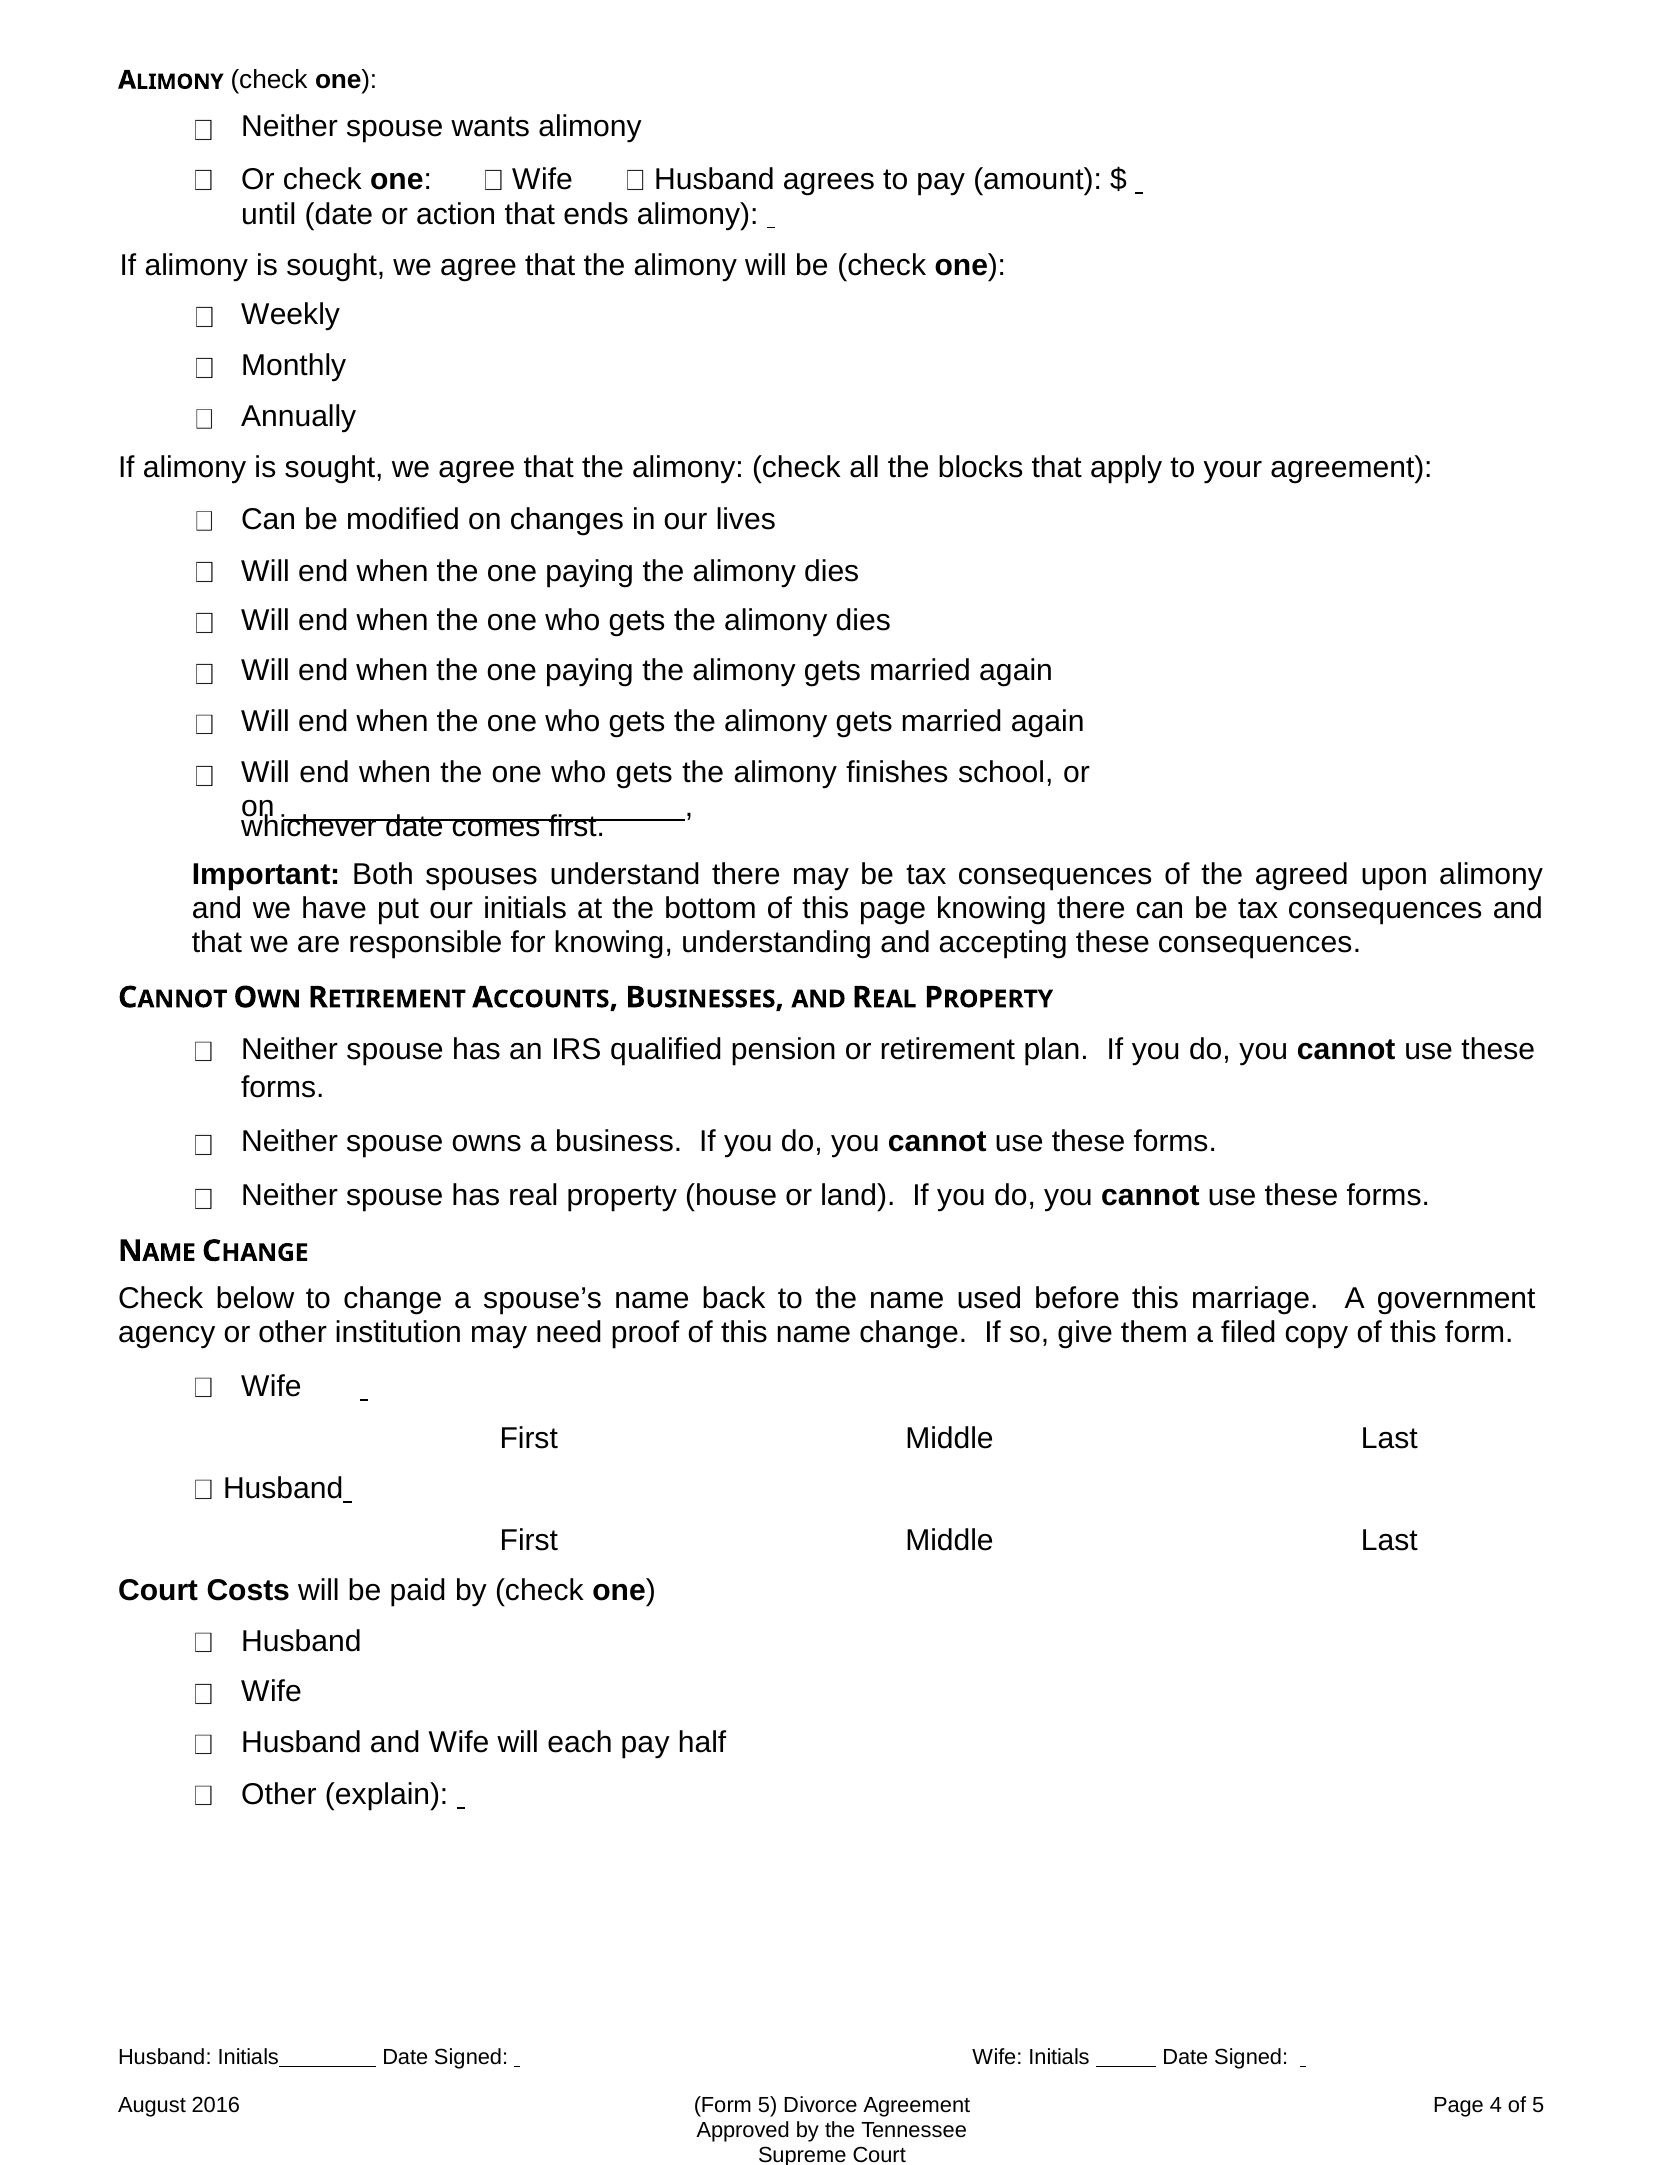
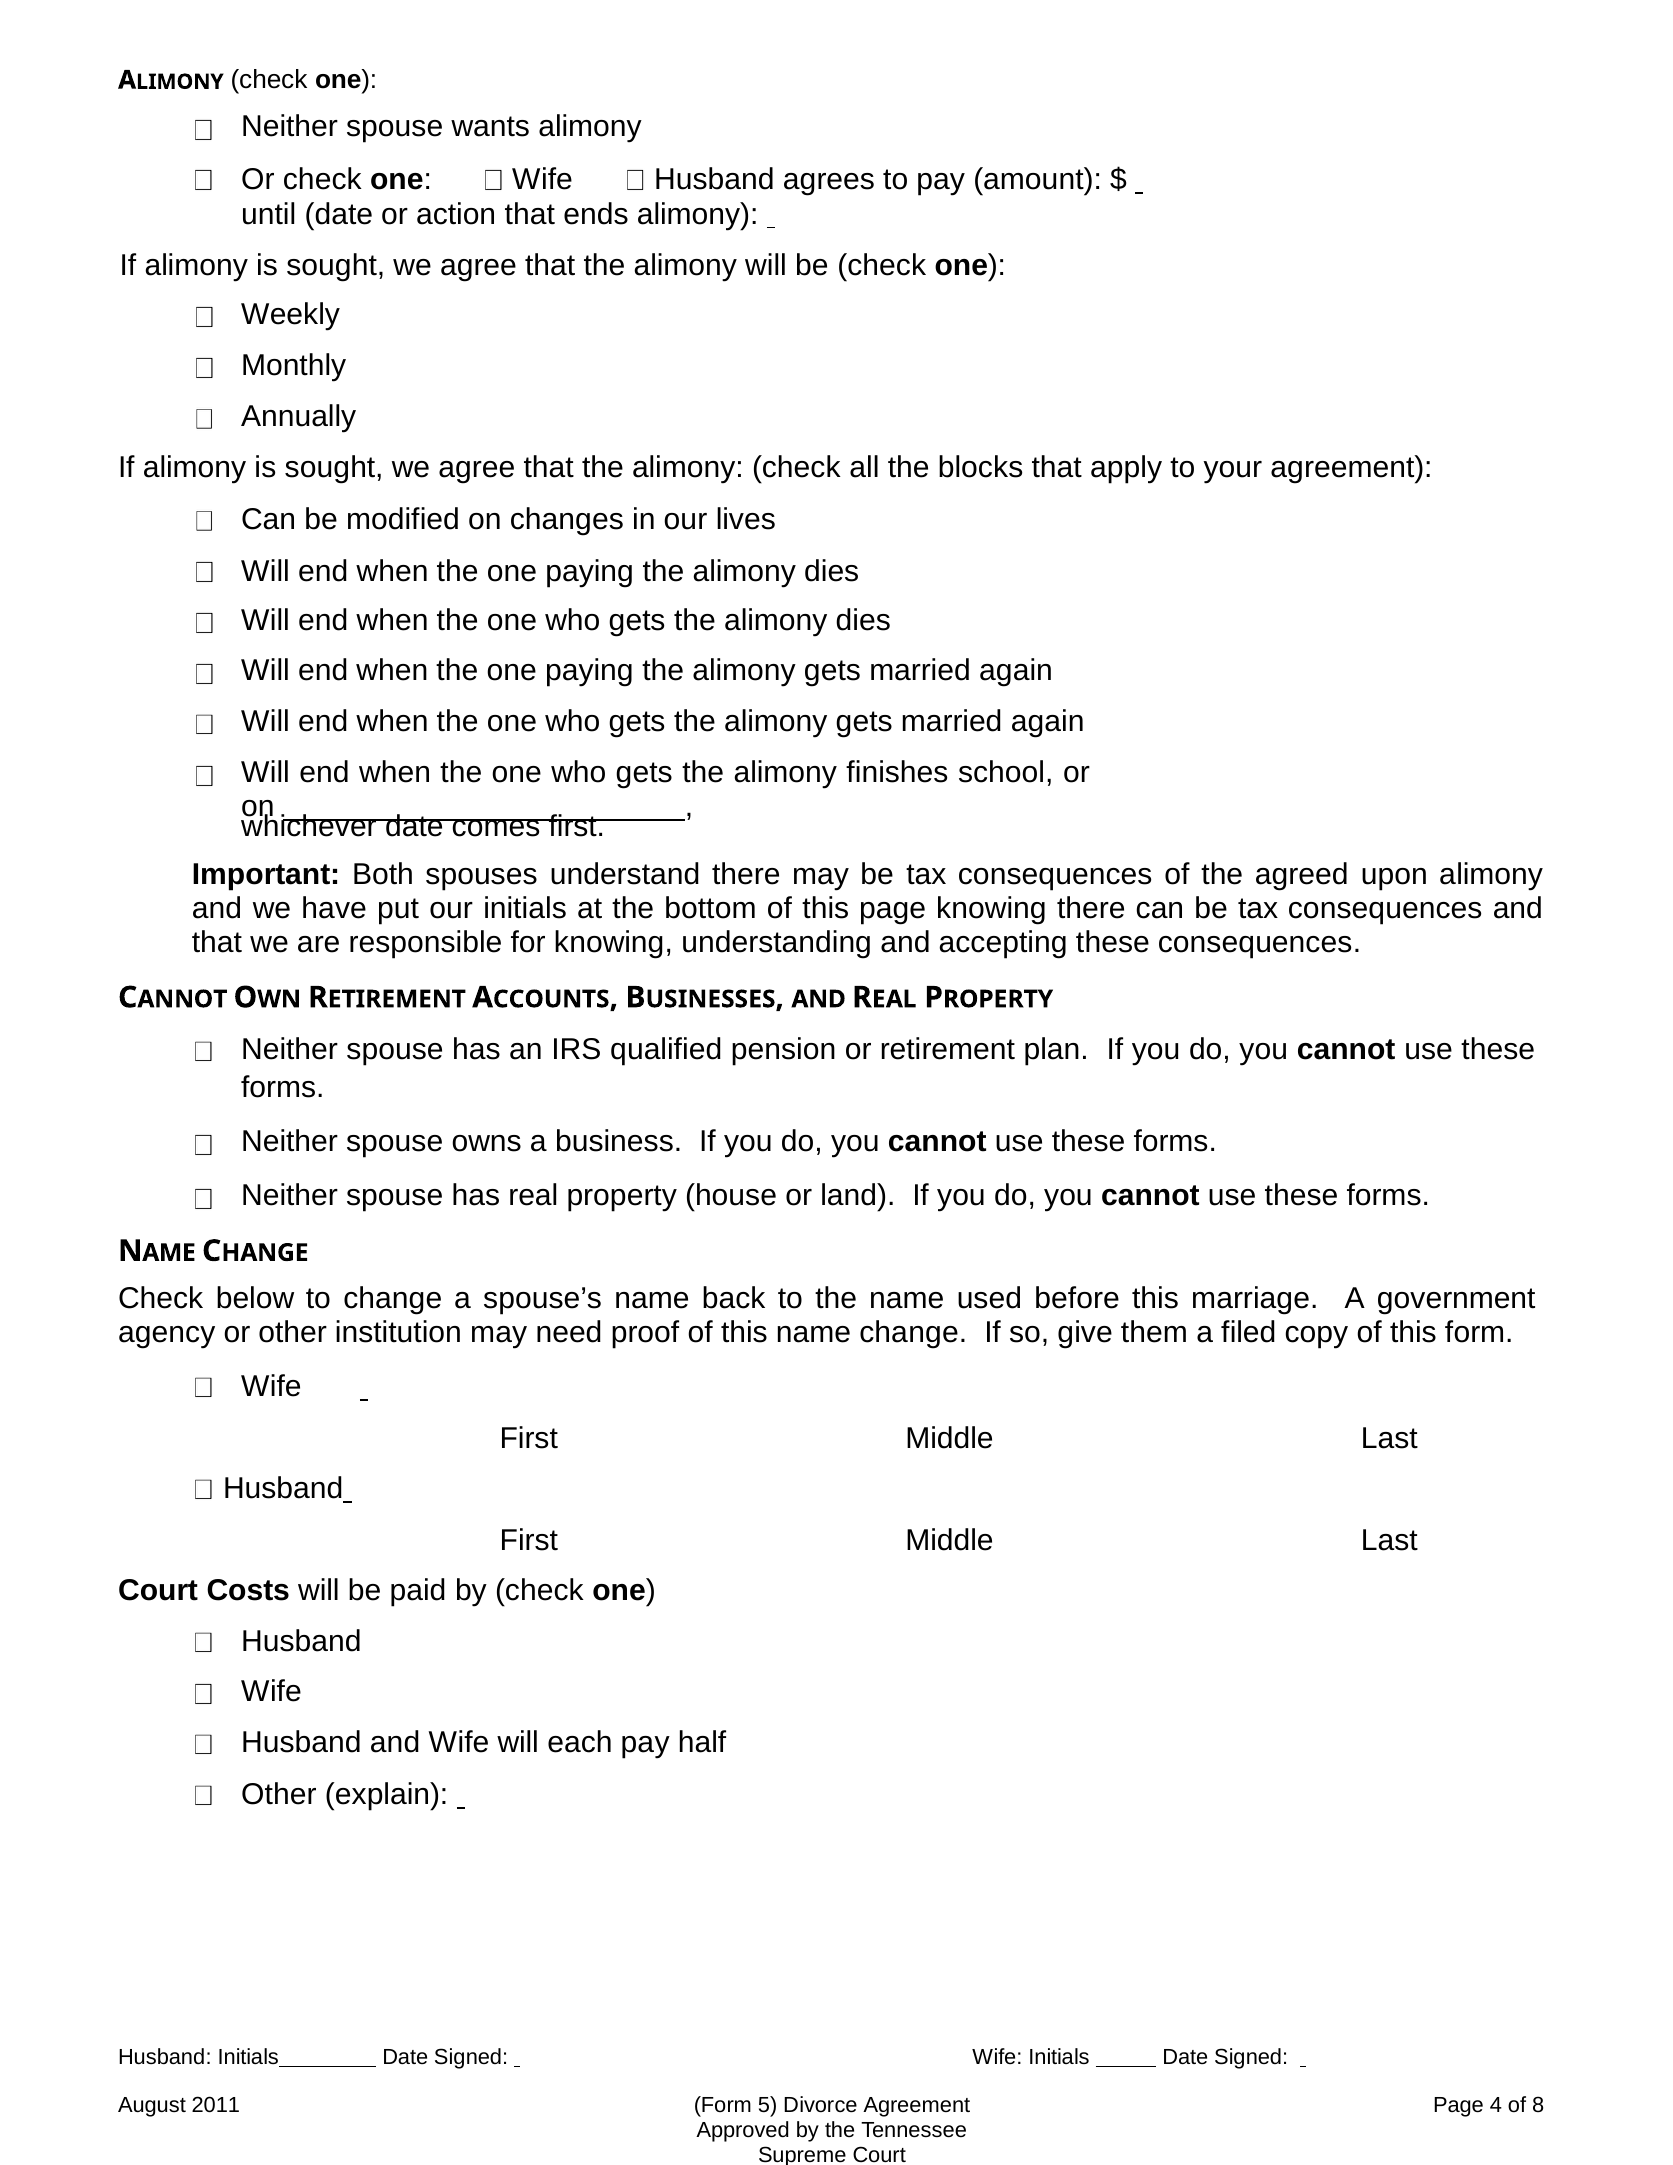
2016: 2016 -> 2011 (216, 2105)
of 5: 5 -> 8 (1538, 2105)
